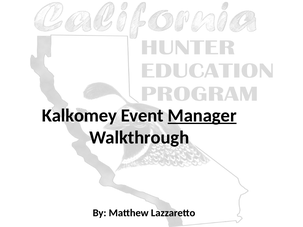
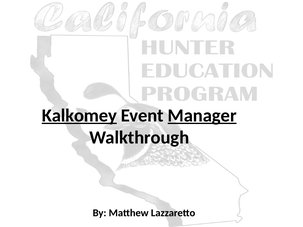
Kalkomey underline: none -> present (79, 116)
